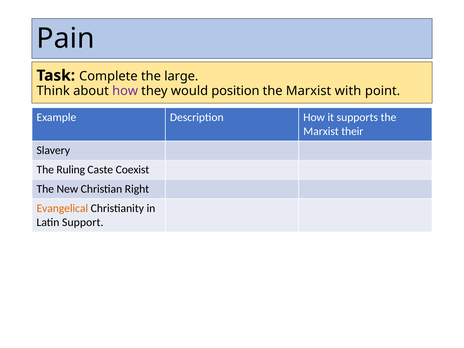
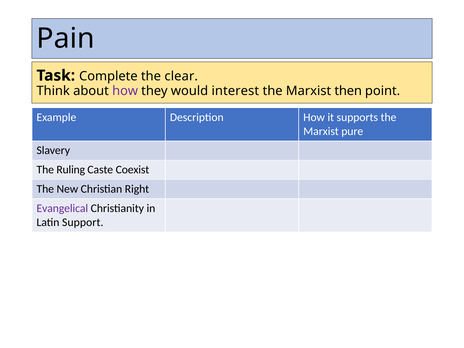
large: large -> clear (181, 76)
position: position -> interest (235, 91)
with: with -> then (348, 91)
their: their -> pure (352, 131)
Evangelical colour: orange -> purple (62, 208)
